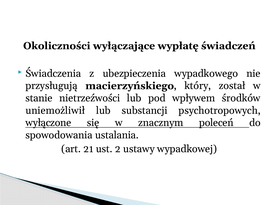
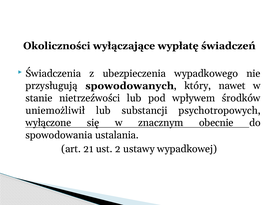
macierzyńskiego: macierzyńskiego -> spowodowanych (130, 86)
został: został -> nawet (232, 86)
poleceń: poleceń -> obecnie (216, 123)
